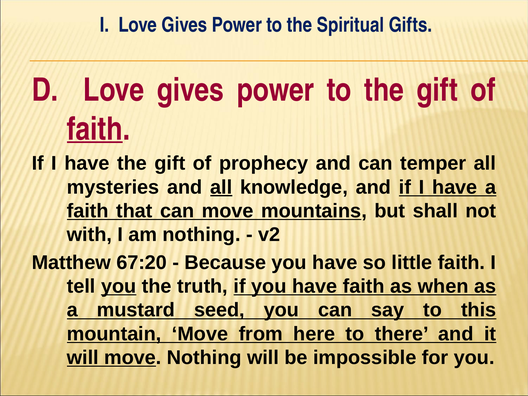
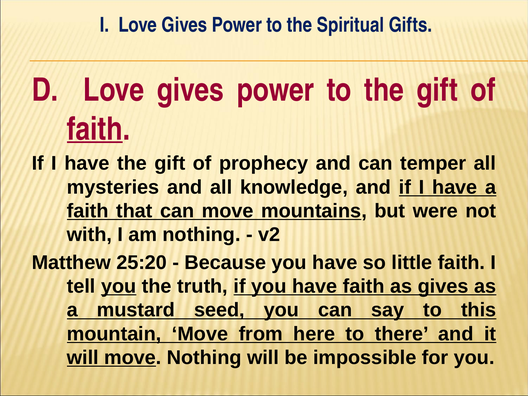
all underline: present -> none (221, 187)
shall: shall -> were (435, 211)
67:20: 67:20 -> 25:20 (142, 263)
as when: when -> gives (443, 286)
